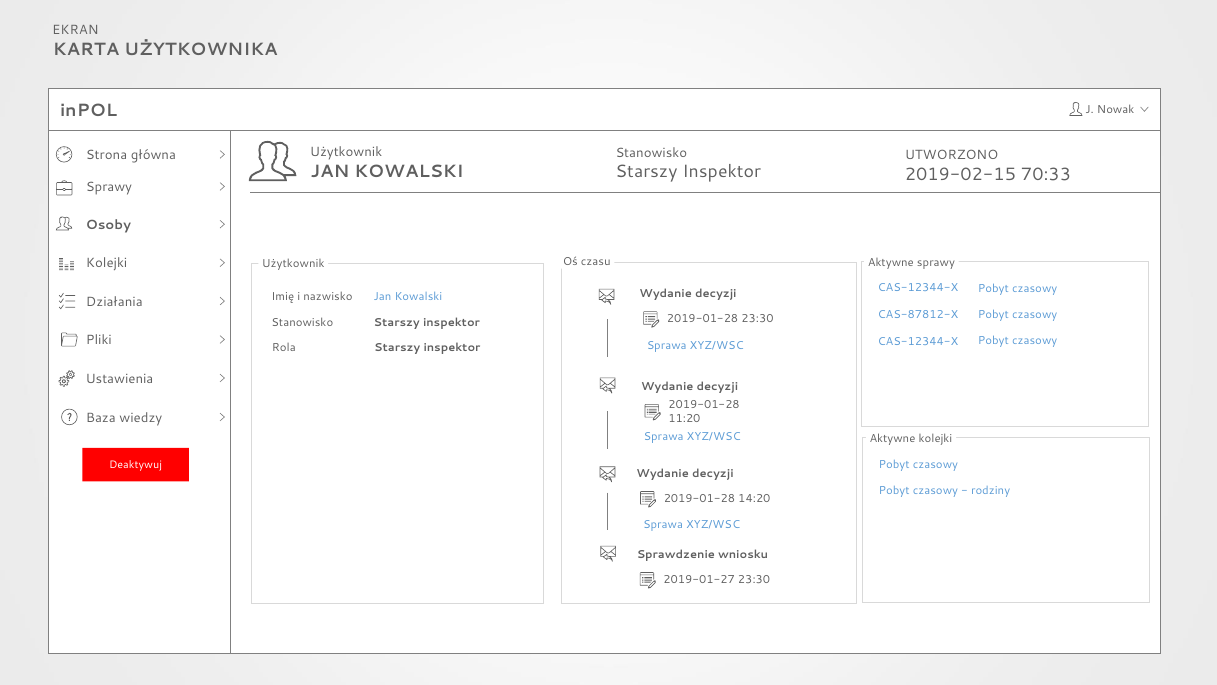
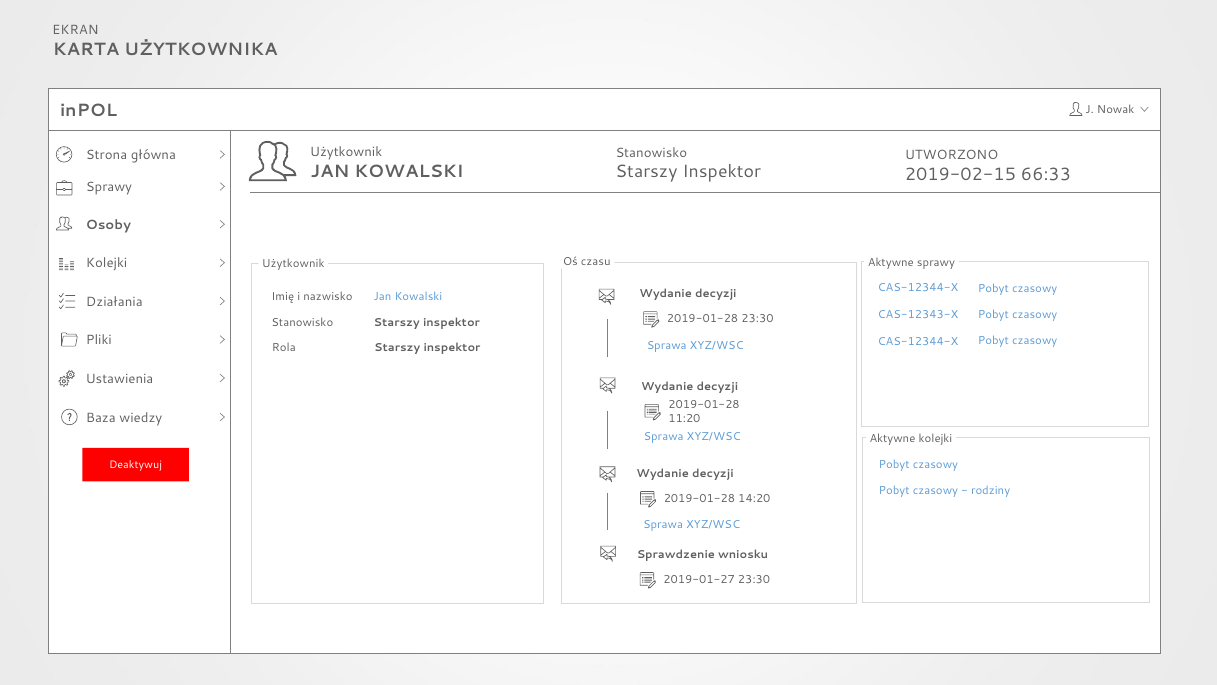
70:33: 70:33 -> 66:33 (1046, 174)
CAS-87812-X: CAS-87812-X -> CAS-12343-X (918, 315)
